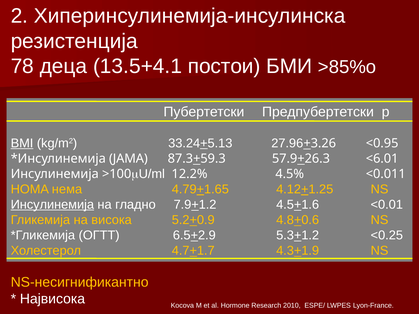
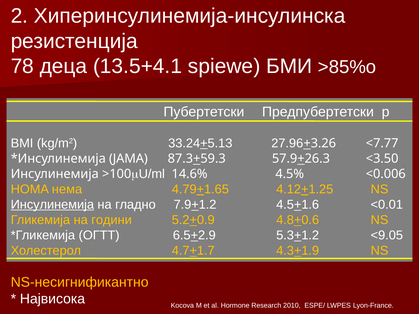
постои: постои -> spiewe (224, 66)
BMI underline: present -> none (22, 143)
<0.95: <0.95 -> <7.77 (382, 143)
<6.01: <6.01 -> <3.50 (382, 159)
12.2%: 12.2% -> 14.6% (190, 174)
<0.011: <0.011 -> <0.006 (386, 174)
висока: висока -> години (112, 220)
<0.25: <0.25 -> <9.05 (387, 235)
